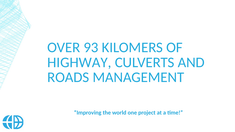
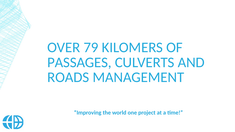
93: 93 -> 79 (91, 47)
HIGHWAY: HIGHWAY -> PASSAGES (79, 62)
